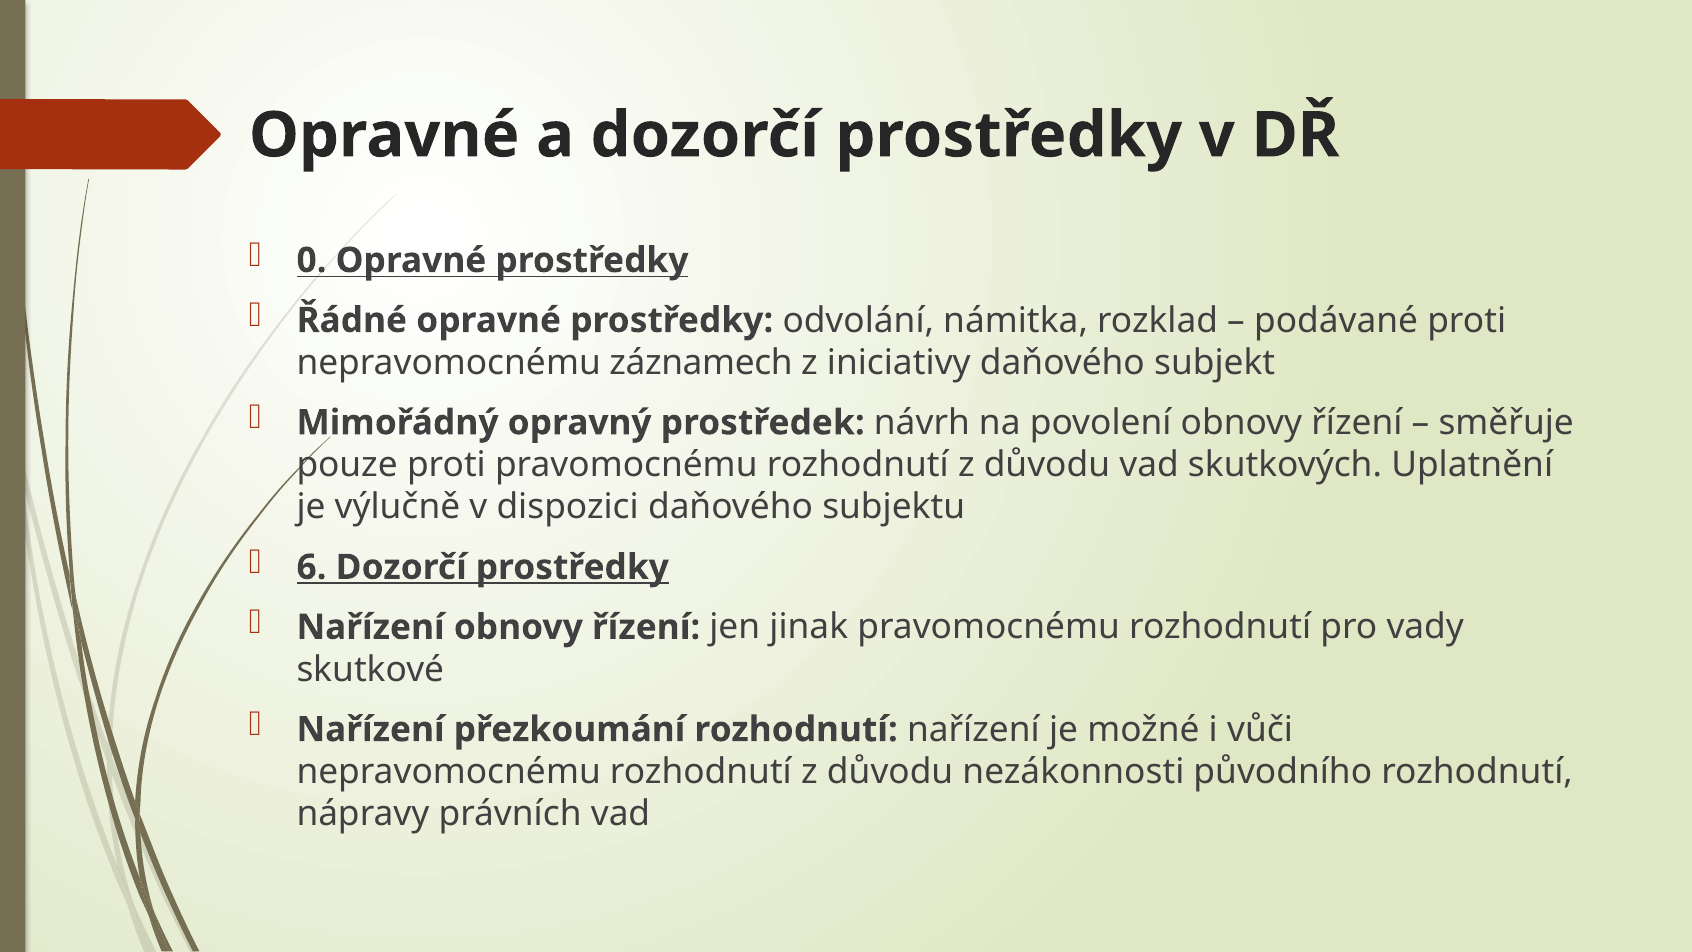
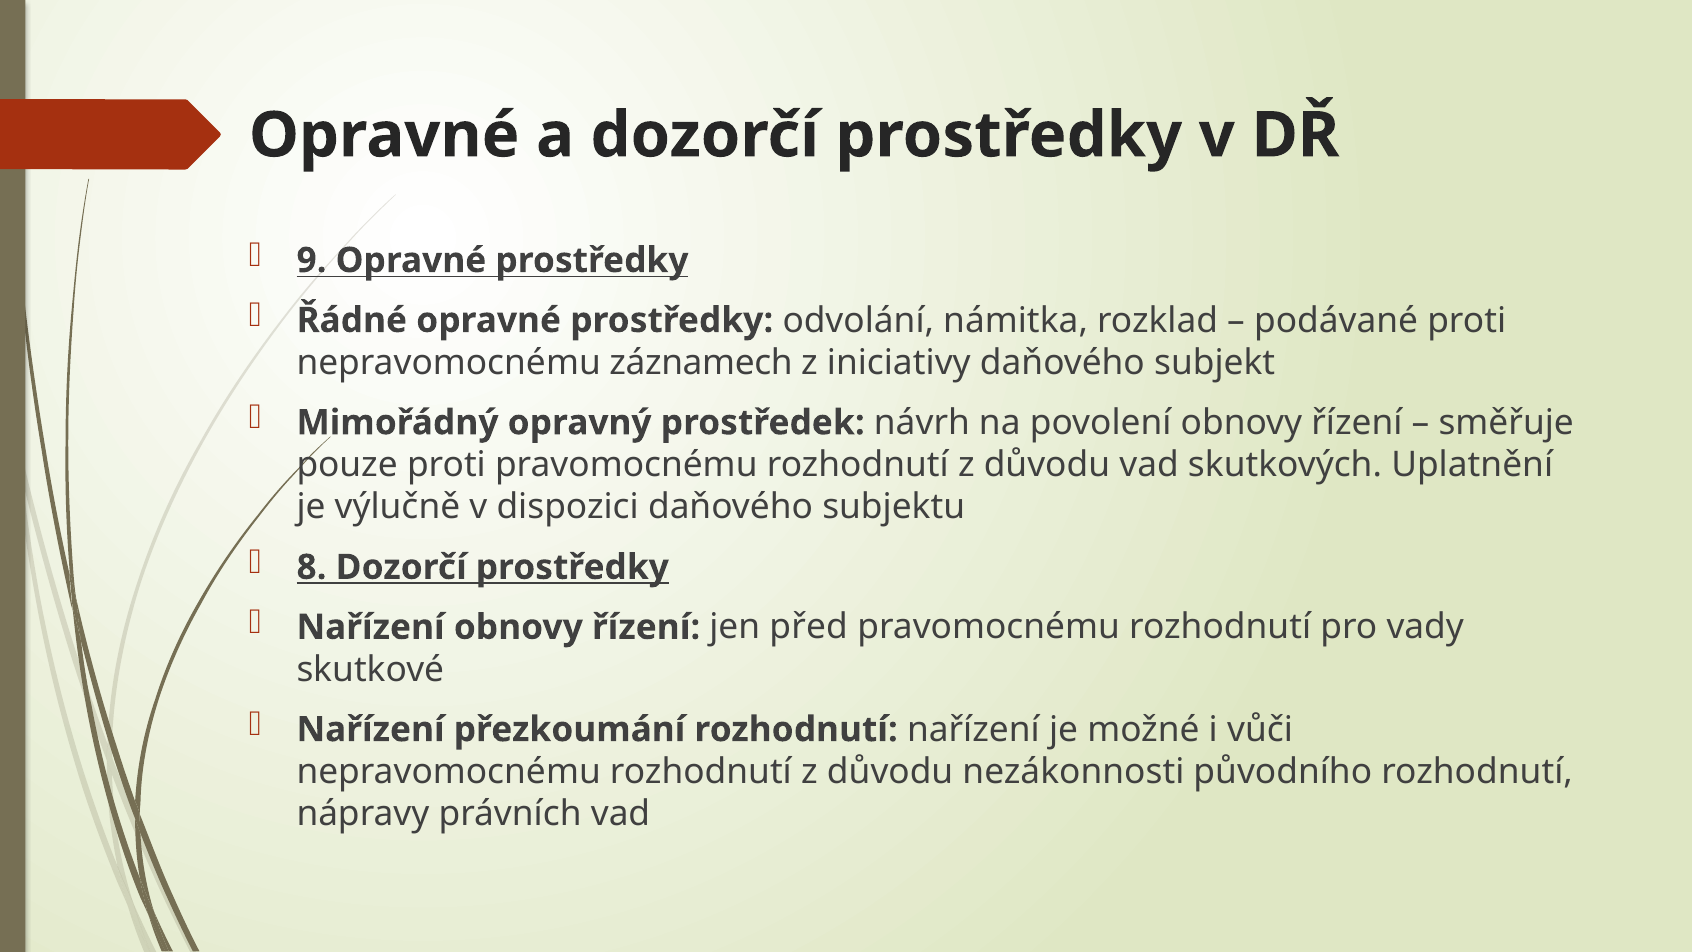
0: 0 -> 9 (312, 260)
6: 6 -> 8 (312, 567)
jinak: jinak -> před (809, 627)
